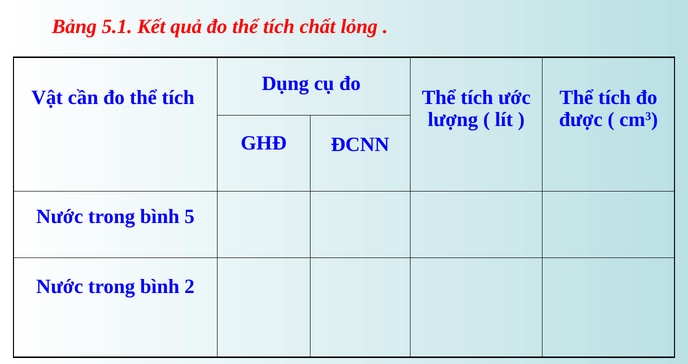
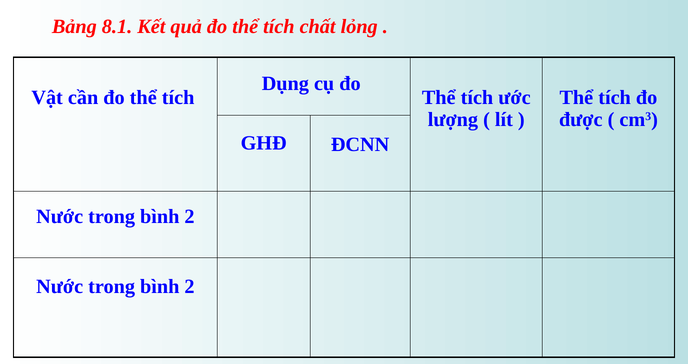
5.1: 5.1 -> 8.1 (117, 27)
5: 5 -> 2 (190, 217)
